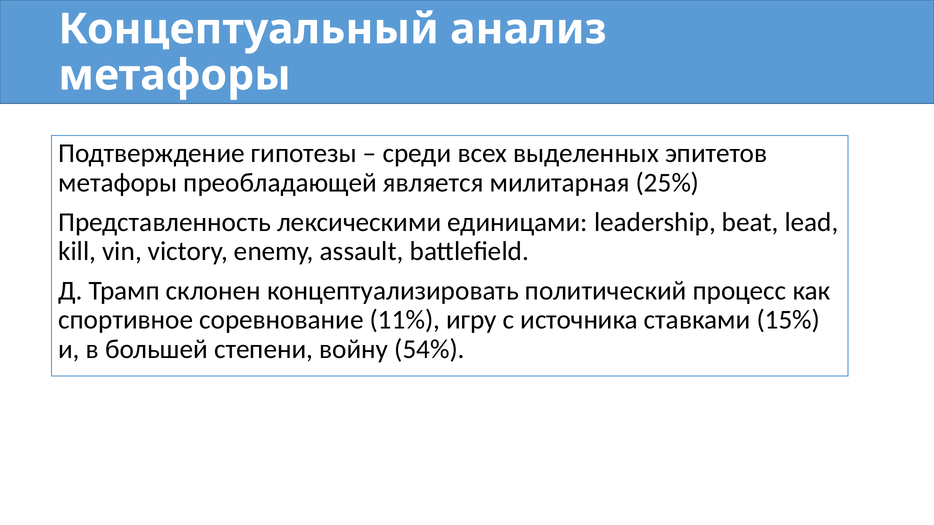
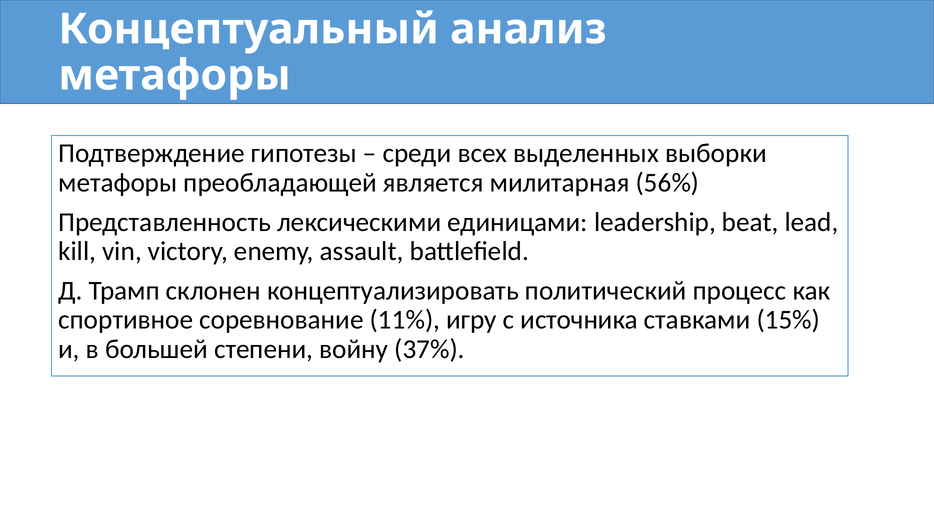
эпитетов: эпитетов -> выборки (716, 154)
25%: 25% -> 56% (667, 183)
54%: 54% -> 37% (430, 350)
